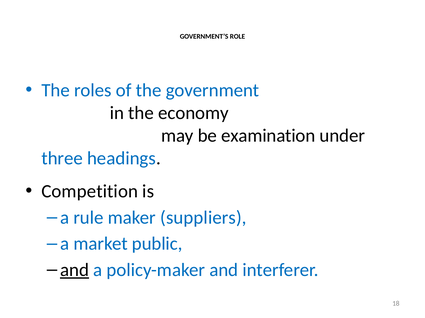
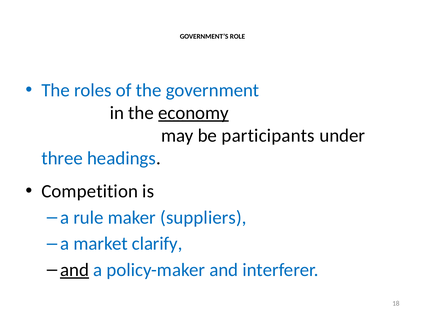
economy underline: none -> present (193, 113)
examination: examination -> participants (268, 136)
public: public -> clarify (157, 244)
